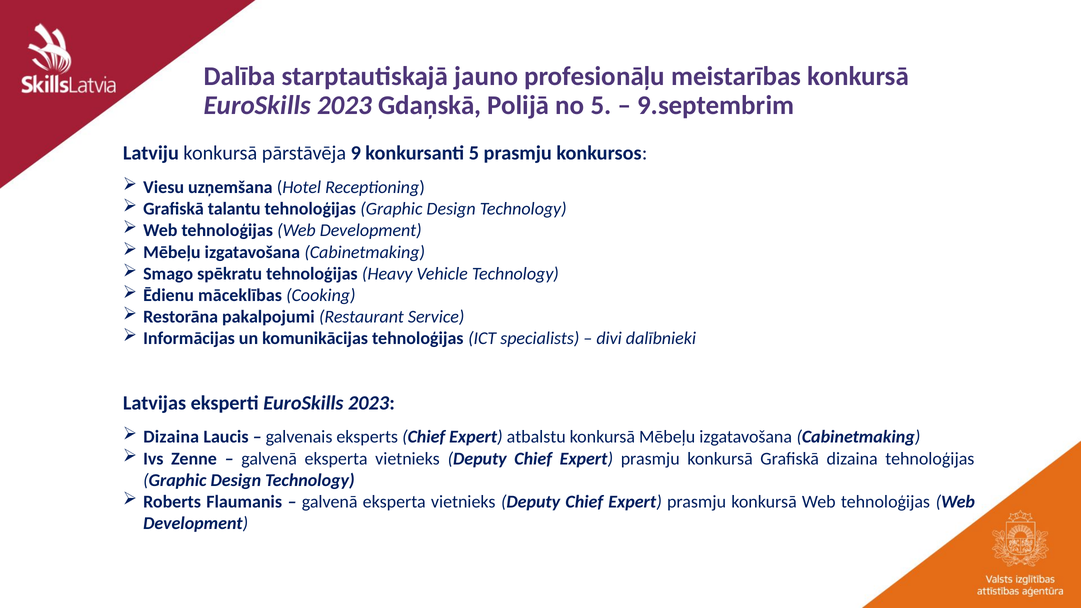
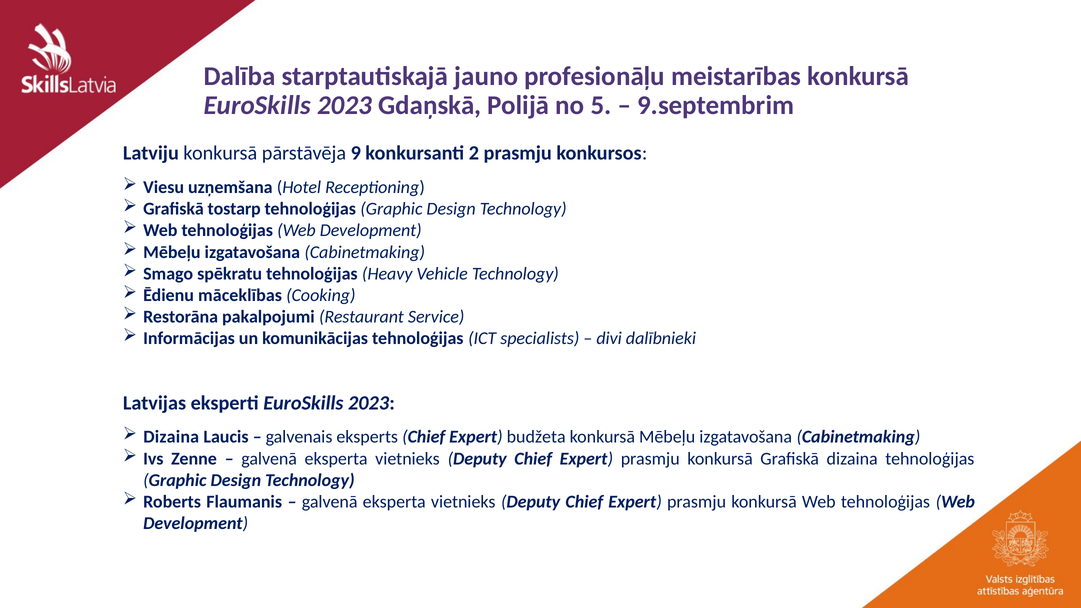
konkursanti 5: 5 -> 2 (474, 153)
talantu: talantu -> tostarp (234, 209)
atbalstu: atbalstu -> budžeta (536, 437)
